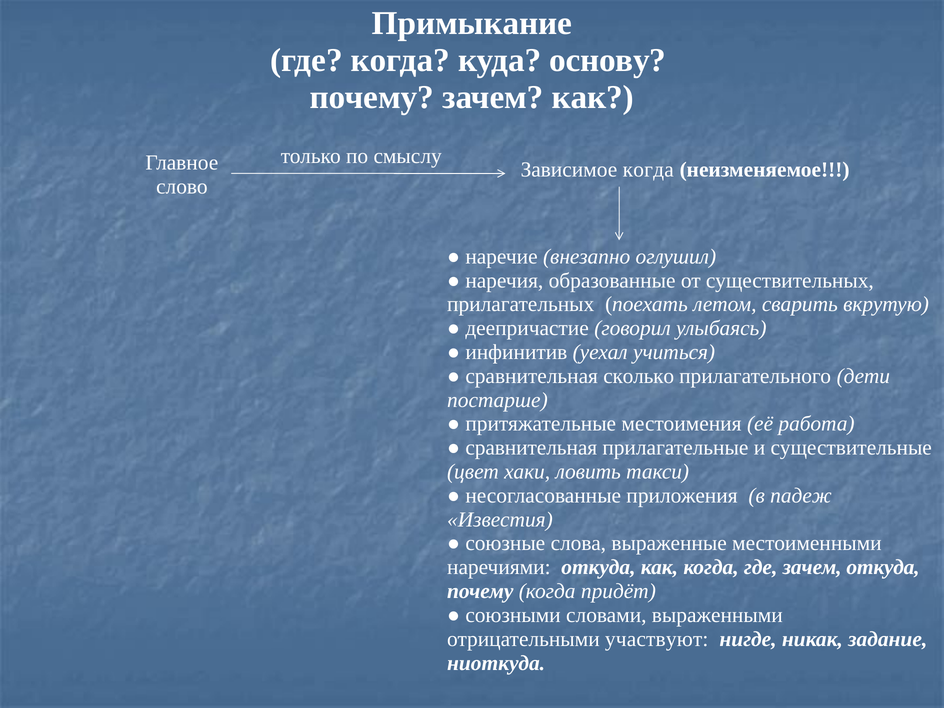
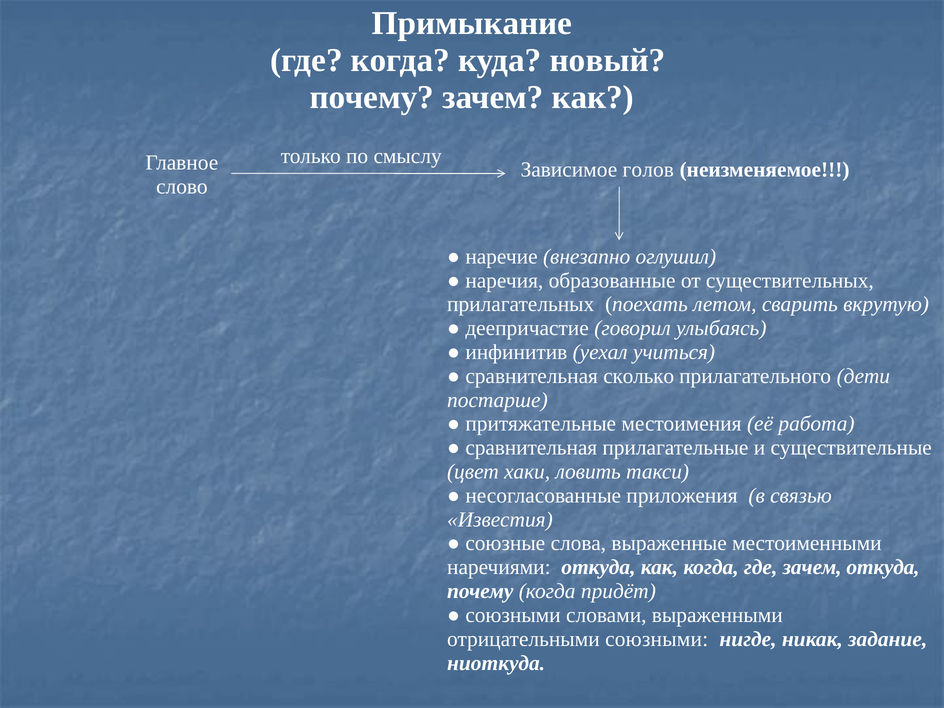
основу: основу -> новый (608, 60)
Зависимое когда: когда -> голов (648, 170)
падеж: падеж -> связью (801, 496)
отрицательными участвуют: участвуют -> союзными (657, 639)
